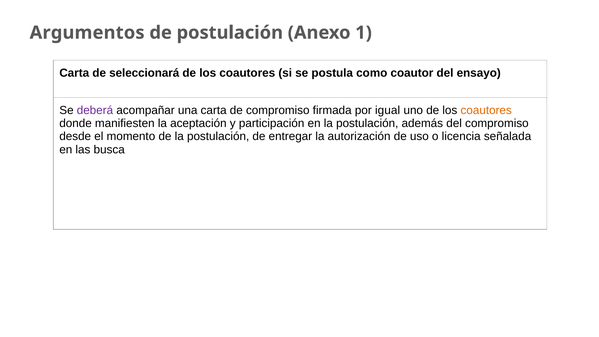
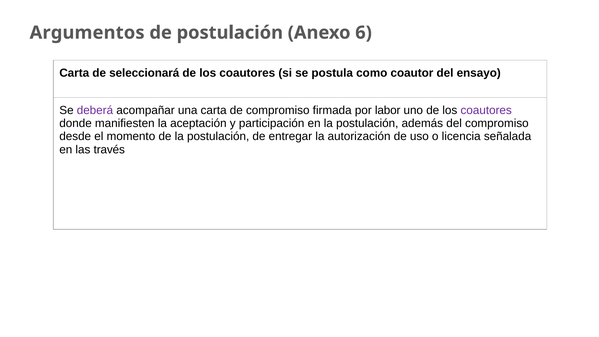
1: 1 -> 6 (364, 33)
igual: igual -> labor (388, 110)
coautores colour: orange -> purple (486, 110)
busca: busca -> través (109, 149)
